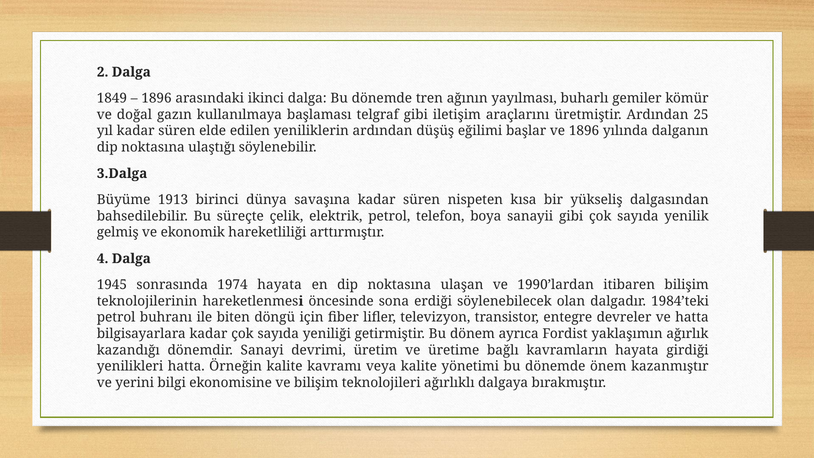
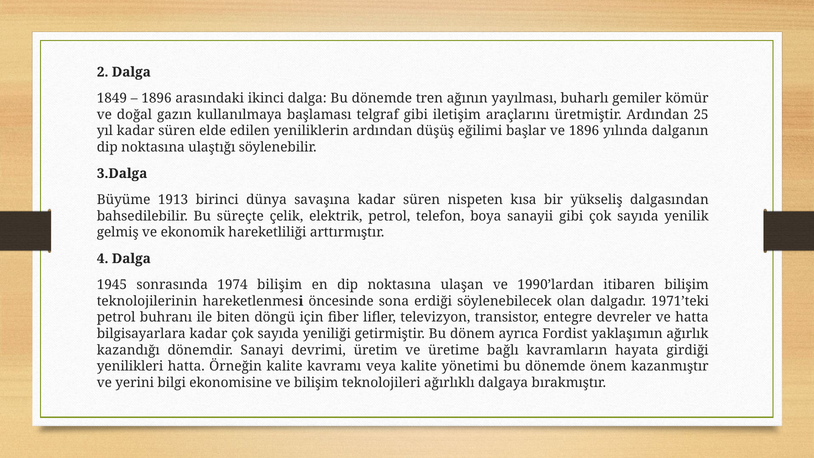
1974 hayata: hayata -> bilişim (280, 285)
1984’teki: 1984’teki -> 1971’teki (680, 301)
